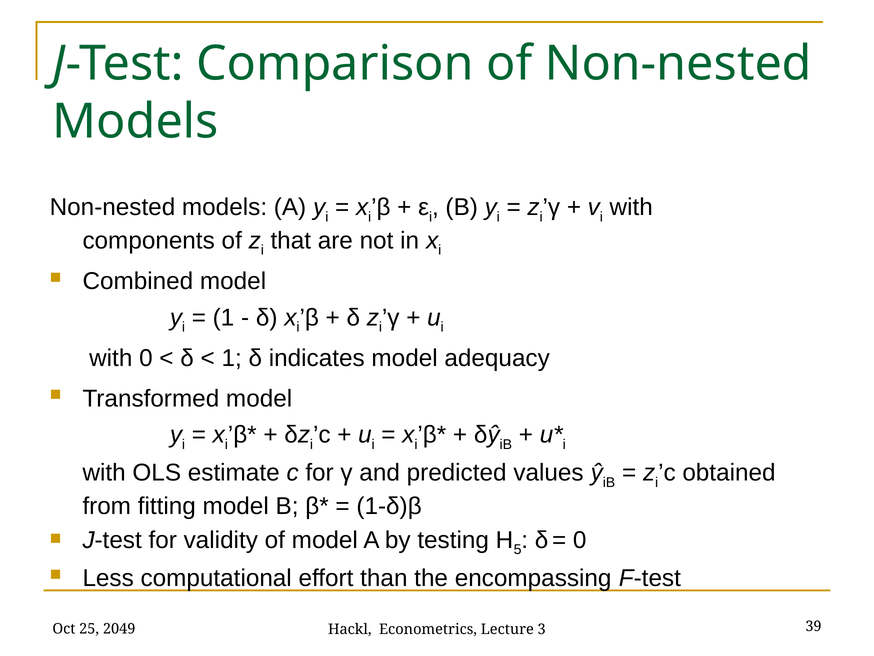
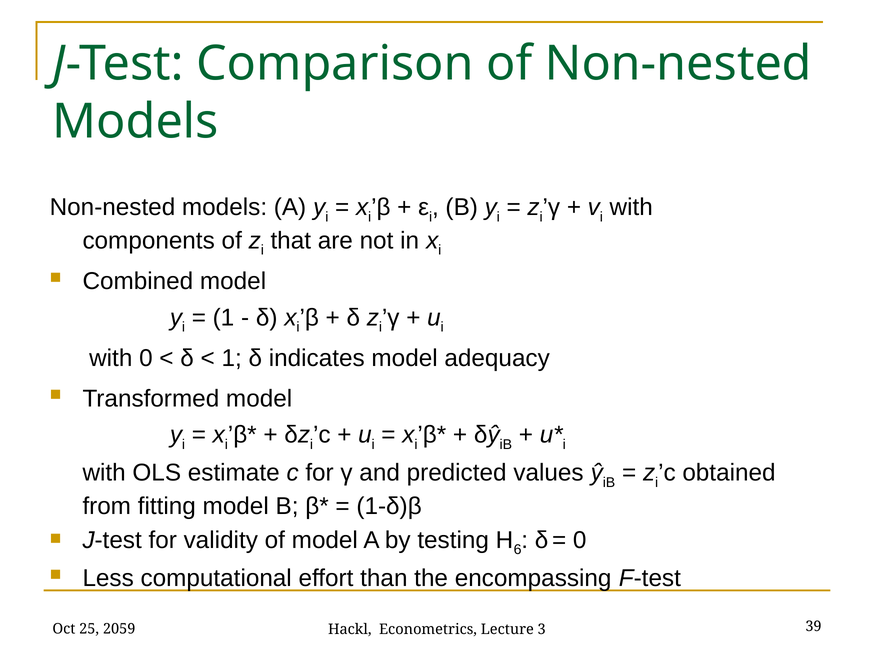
5: 5 -> 6 (518, 549)
2049: 2049 -> 2059 (119, 628)
